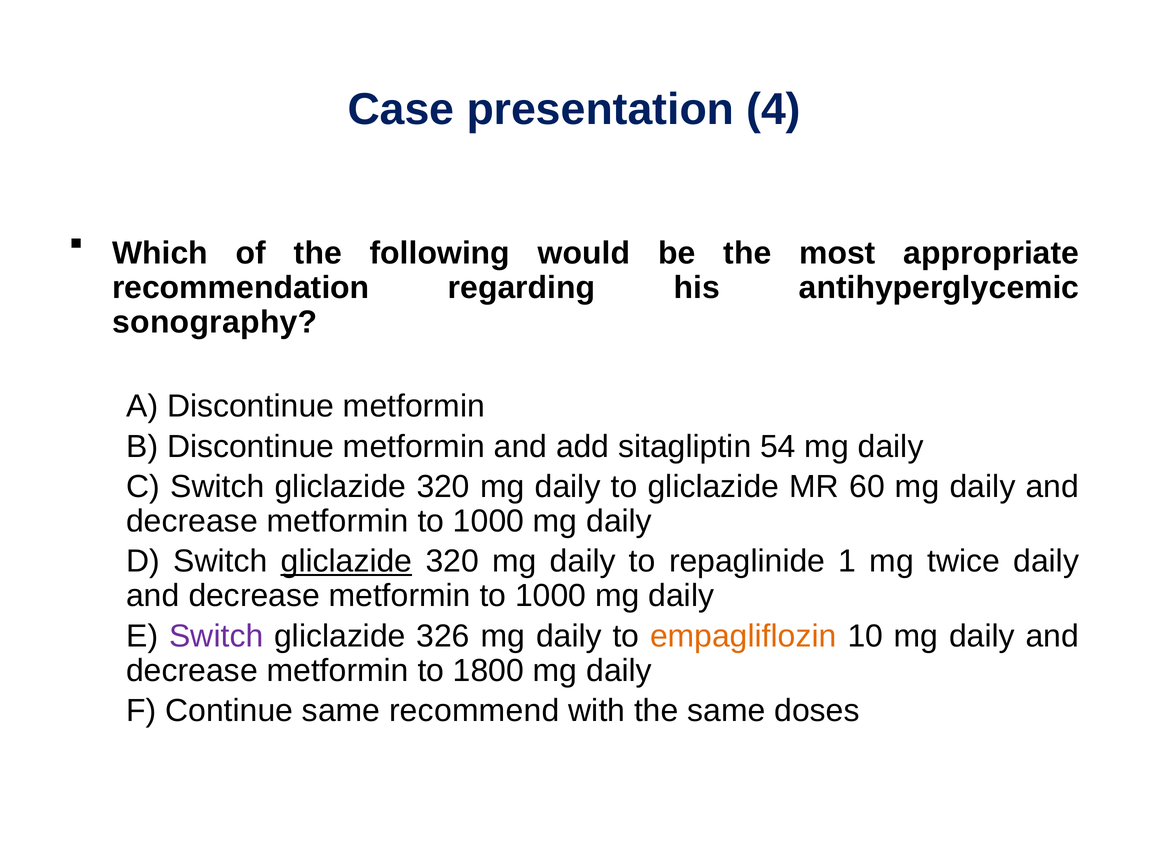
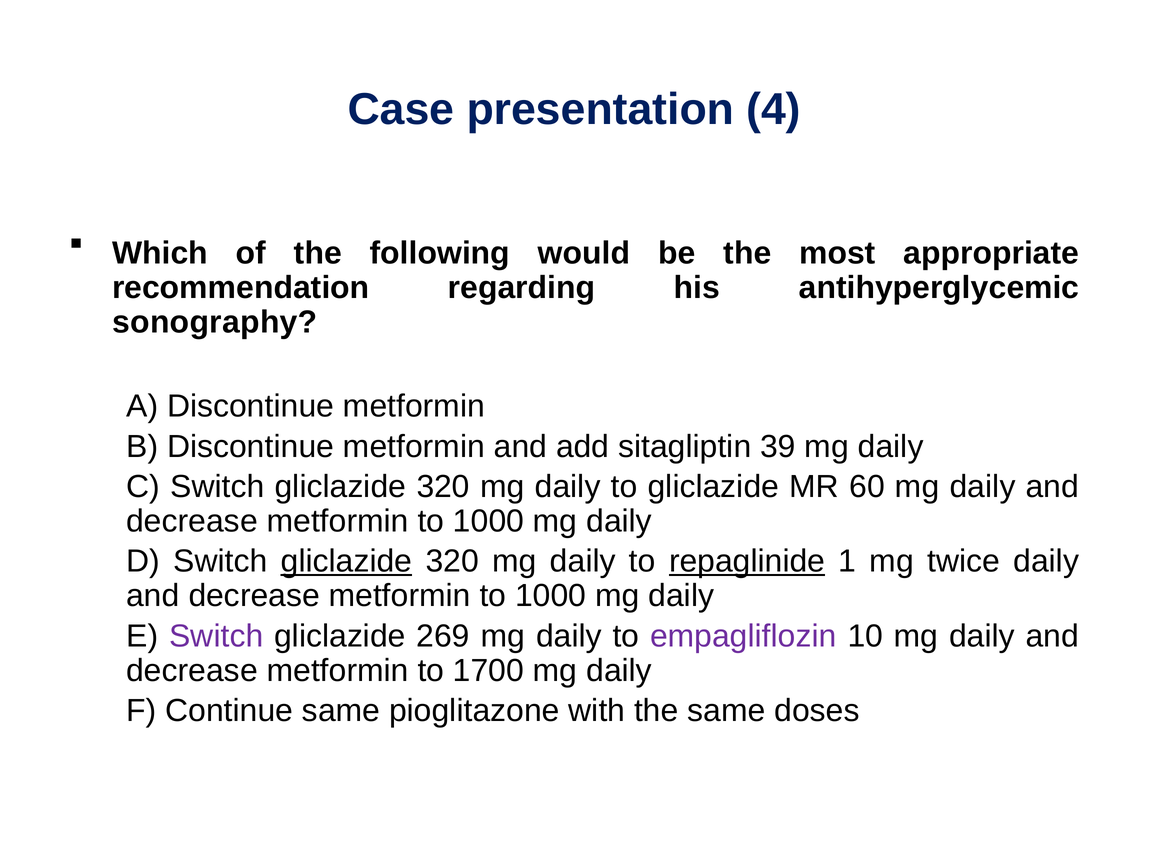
54: 54 -> 39 (778, 446)
repaglinide underline: none -> present (747, 561)
326: 326 -> 269 (443, 636)
empagliflozin colour: orange -> purple (743, 636)
1800: 1800 -> 1700 (488, 670)
recommend: recommend -> pioglitazone (474, 710)
